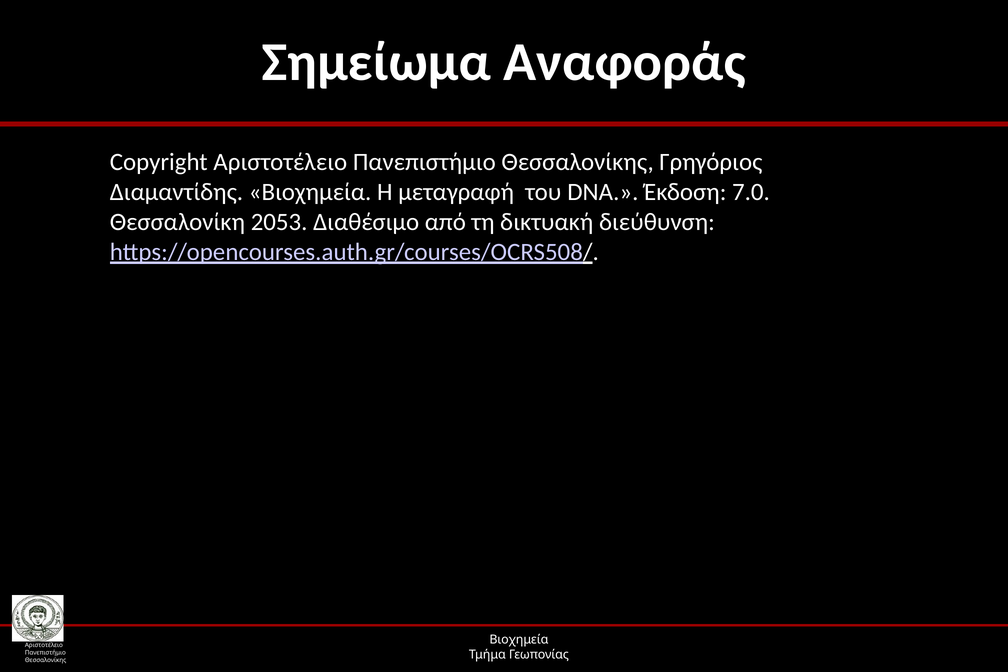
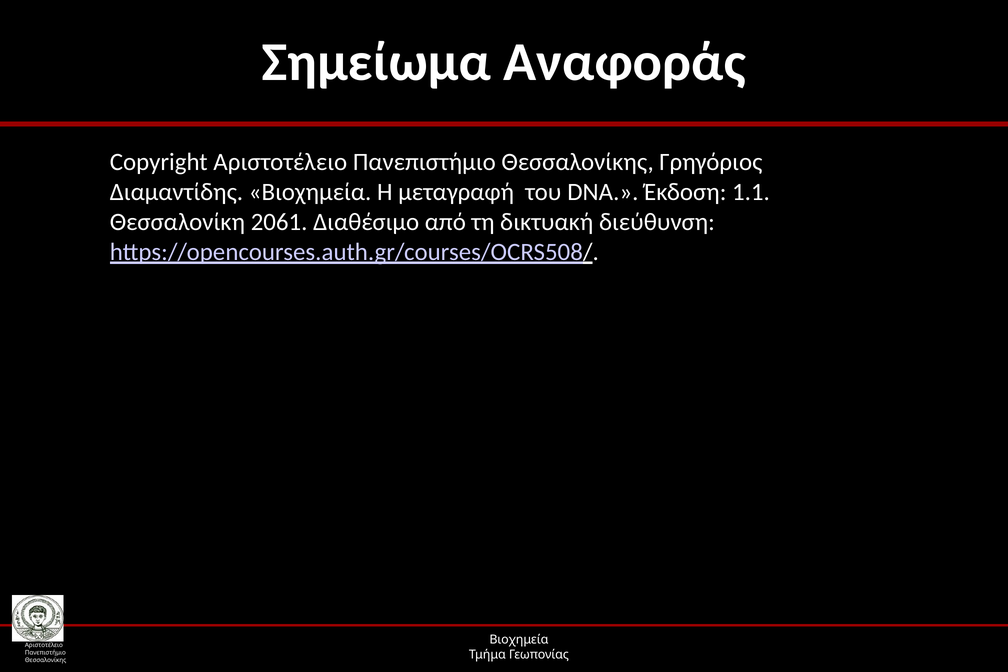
7.0: 7.0 -> 1.1 (751, 192)
2053: 2053 -> 2061 (279, 222)
